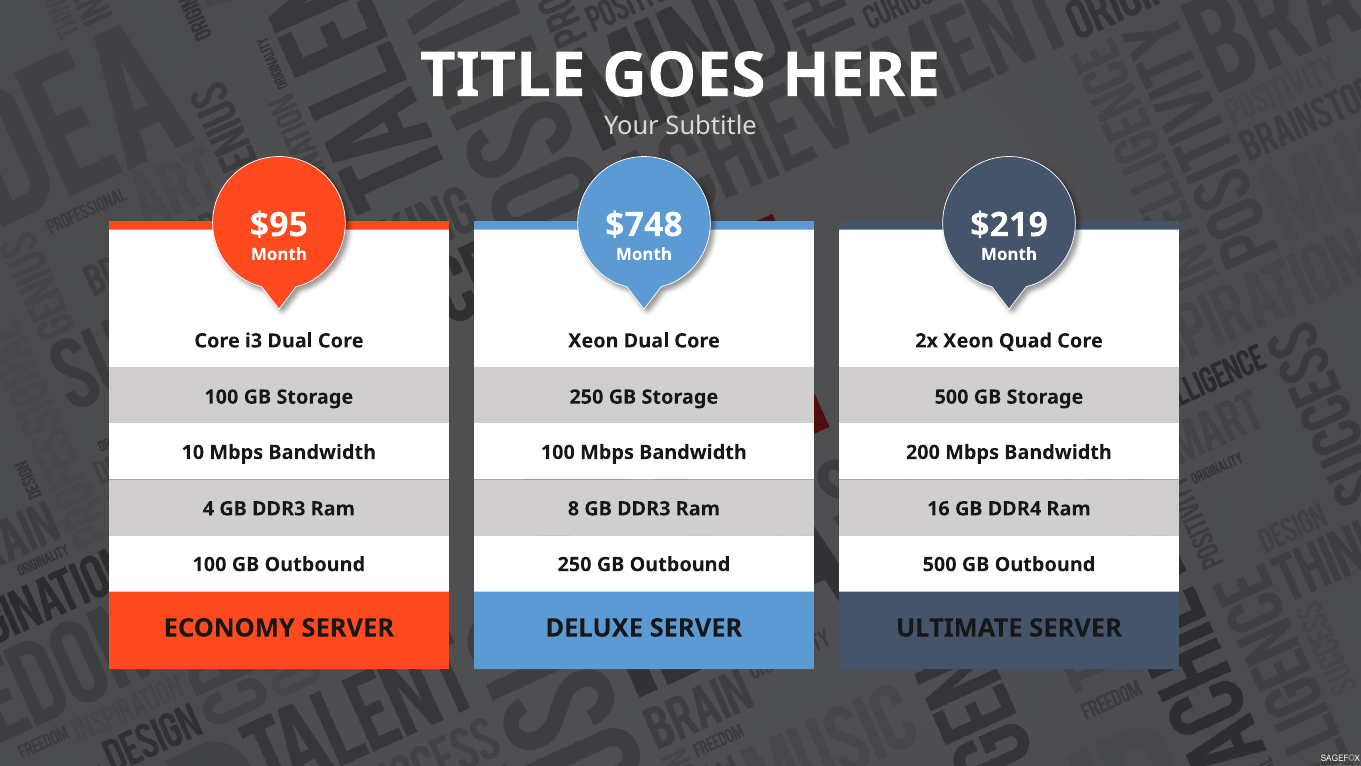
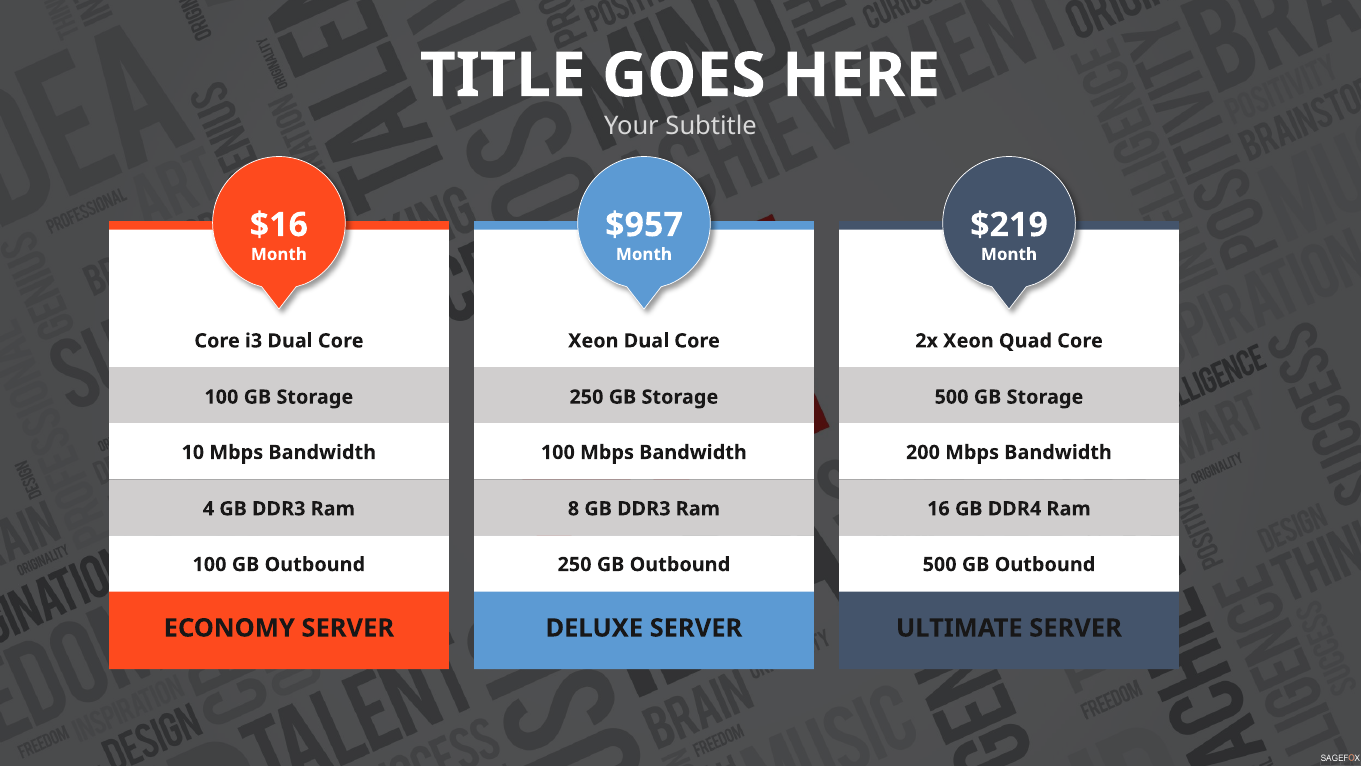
$95: $95 -> $16 (279, 225)
$748: $748 -> $957 (644, 225)
